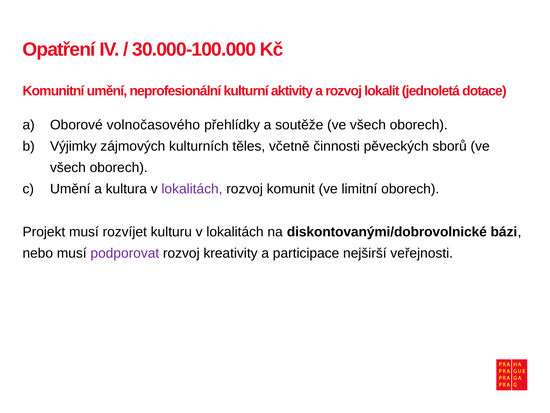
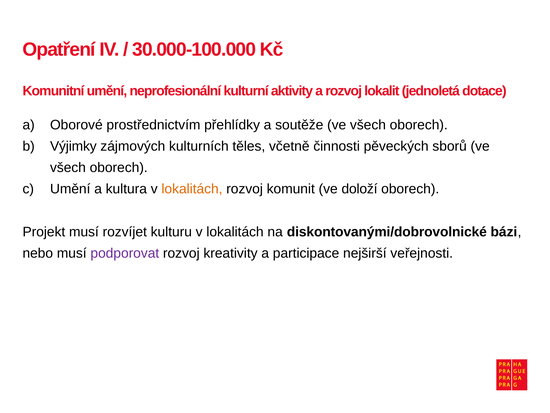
volnočasového: volnočasového -> prostřednictvím (153, 125)
lokalitách colour: purple -> orange (192, 189)
limitní: limitní -> doloží (360, 189)
